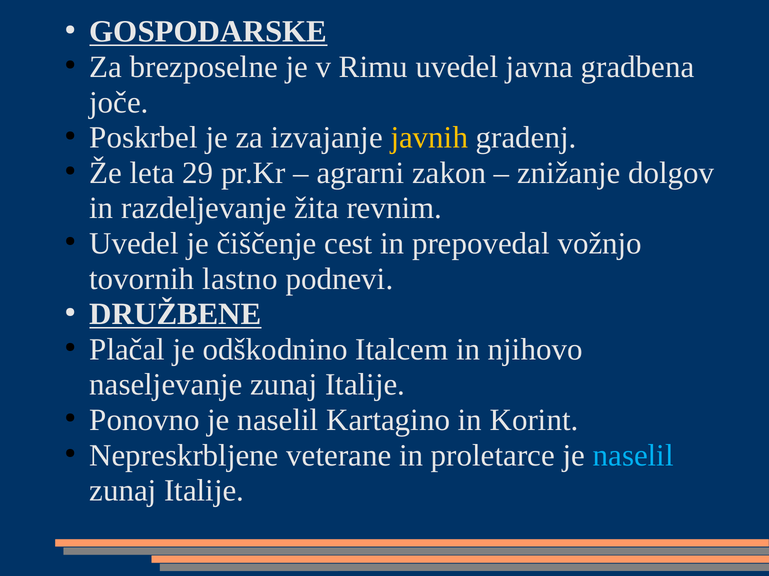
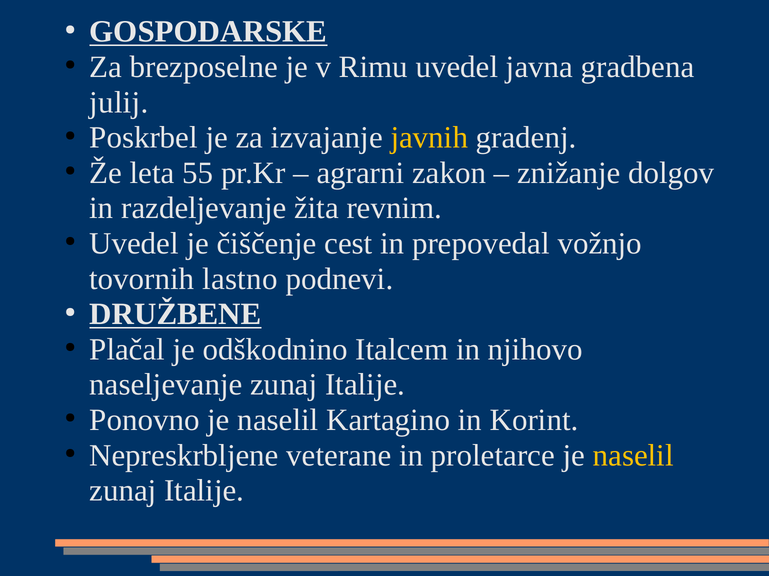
joče: joče -> julij (119, 102)
29: 29 -> 55 (198, 173)
naselil colour: light blue -> yellow (633, 456)
